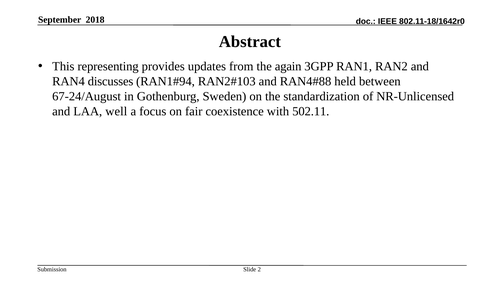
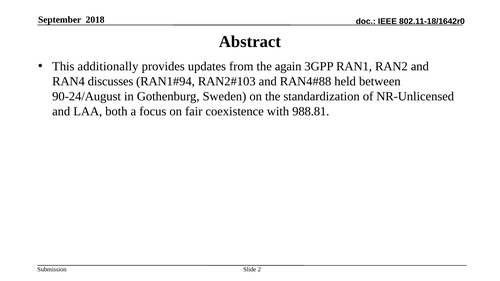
representing: representing -> additionally (108, 67)
67-24/August: 67-24/August -> 90-24/August (87, 97)
well: well -> both (116, 112)
502.11: 502.11 -> 988.81 (311, 112)
